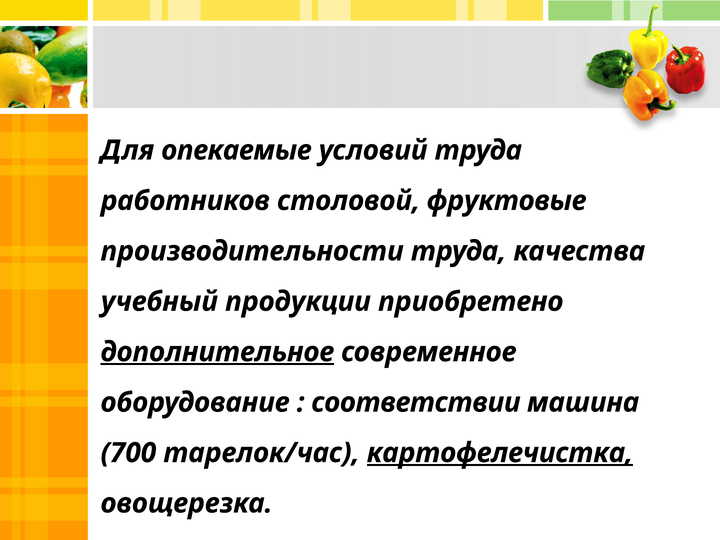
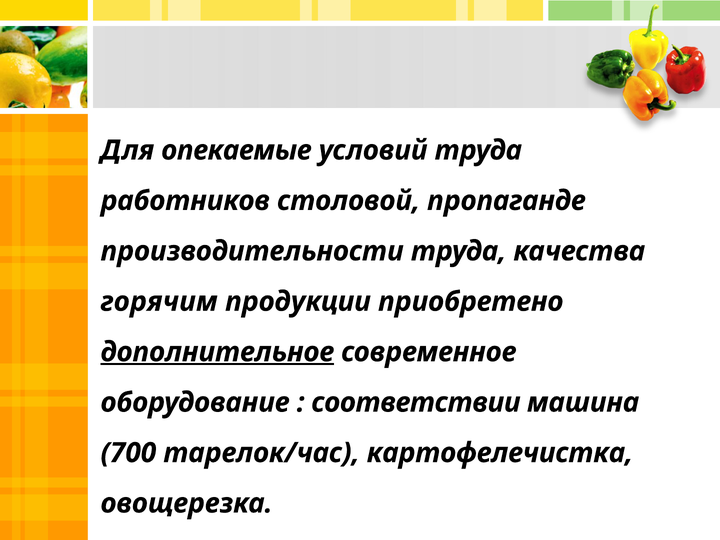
фруктовые: фруктовые -> пропаганде (506, 201)
учебный: учебный -> горячим (159, 302)
картофелечистка underline: present -> none (500, 453)
